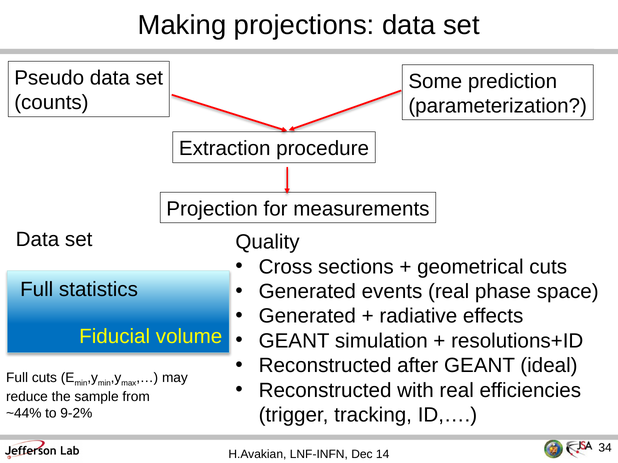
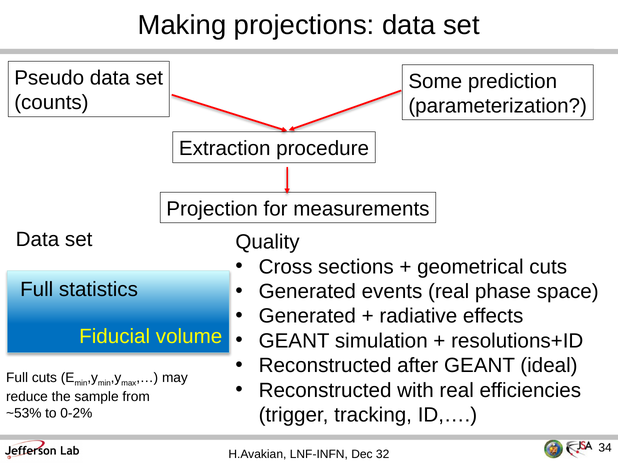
~44%: ~44% -> ~53% (24, 413)
9-2%: 9-2% -> 0-2% (76, 413)
14: 14 -> 32 (383, 455)
